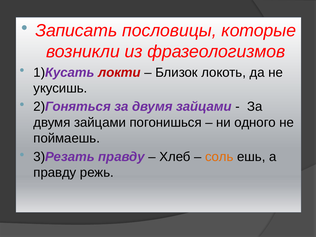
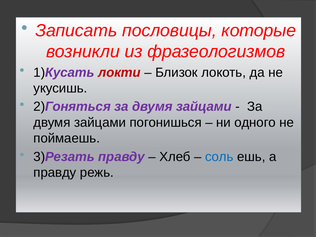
соль colour: orange -> blue (219, 157)
